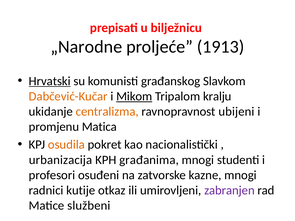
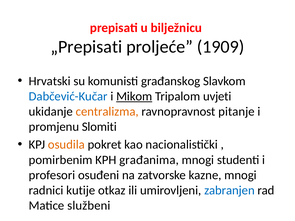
„Narodne: „Narodne -> „Prepisati (86, 47)
1913: 1913 -> 1909 (221, 47)
Hrvatski underline: present -> none (50, 81)
Dabčević-Kučar colour: orange -> blue (68, 96)
kralju: kralju -> uvjeti (217, 96)
ubijeni: ubijeni -> pitanje (236, 112)
Matica: Matica -> Slomiti (99, 127)
urbanizacija: urbanizacija -> pomirbenim (61, 160)
zabranjen colour: purple -> blue (229, 190)
